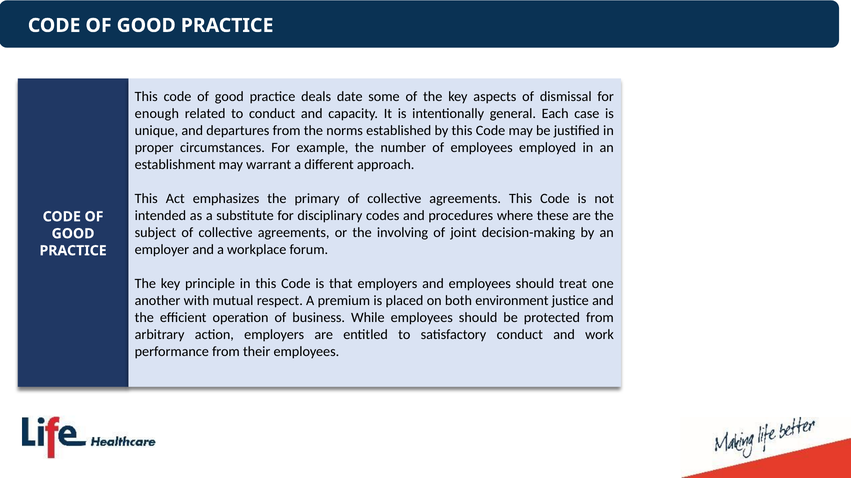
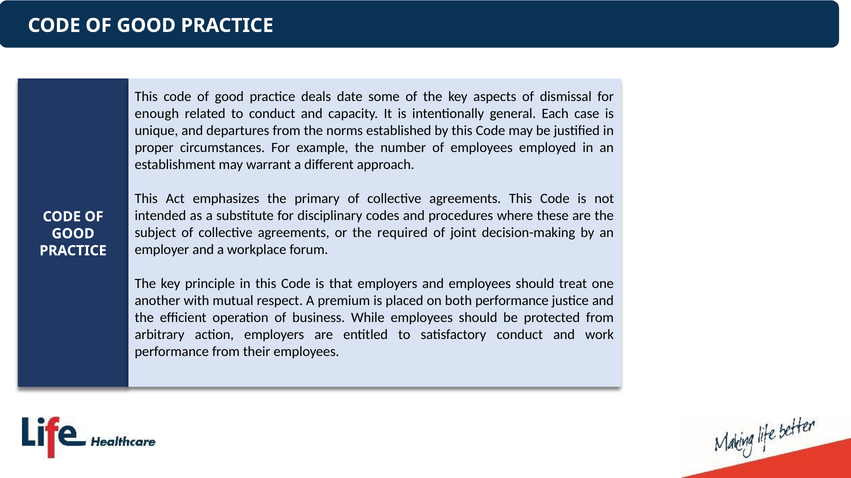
involving: involving -> required (402, 233)
both environment: environment -> performance (512, 301)
